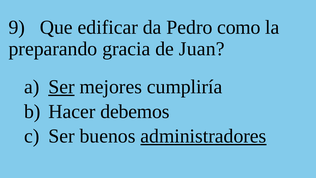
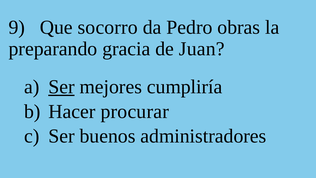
edificar: edificar -> socorro (108, 27)
como: como -> obras (239, 27)
debemos: debemos -> procurar (135, 111)
administradores underline: present -> none (203, 136)
